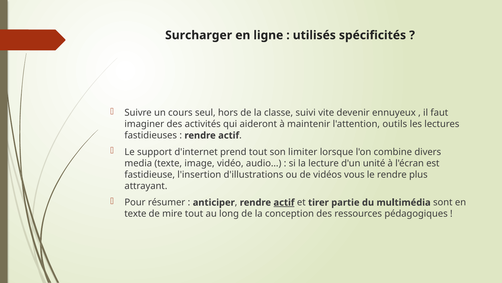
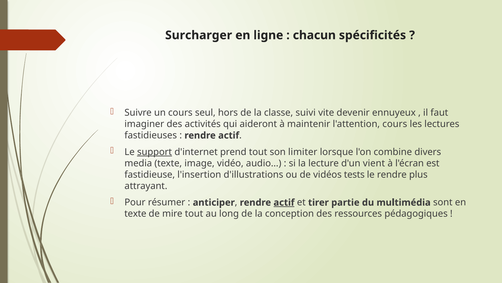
utilisés: utilisés -> chacun (314, 35)
l'attention outils: outils -> cours (395, 124)
support underline: none -> present (155, 152)
unité: unité -> vient (374, 163)
vous: vous -> tests (354, 174)
